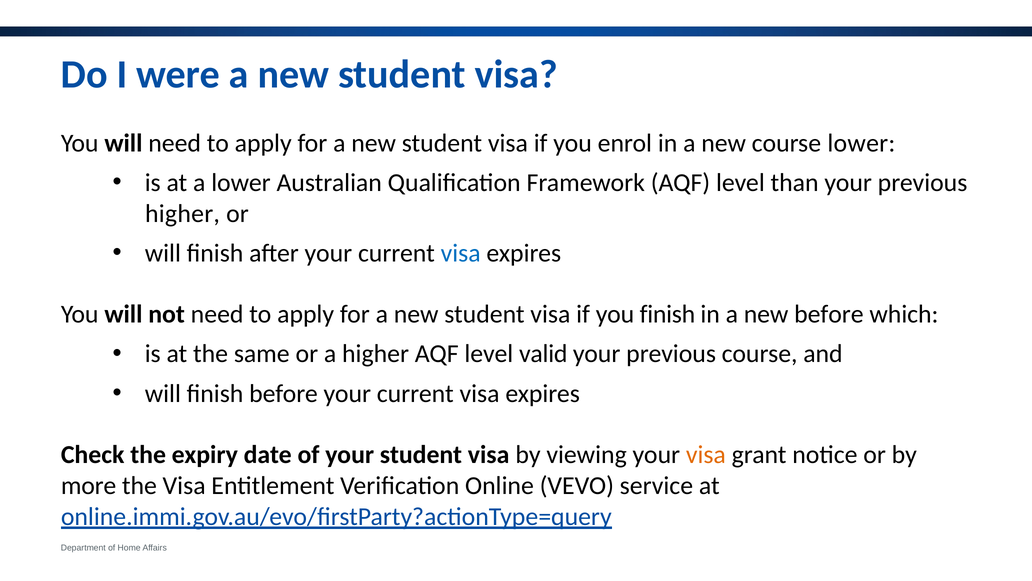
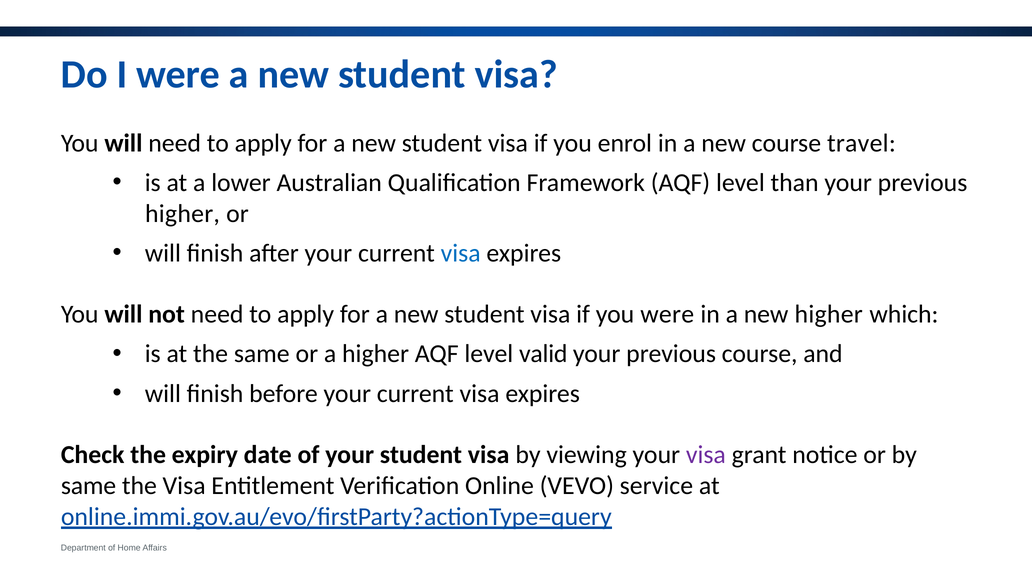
course lower: lower -> travel (861, 143)
you finish: finish -> were (667, 314)
new before: before -> higher (829, 314)
visa colour: orange -> purple (706, 455)
more: more -> same (89, 486)
